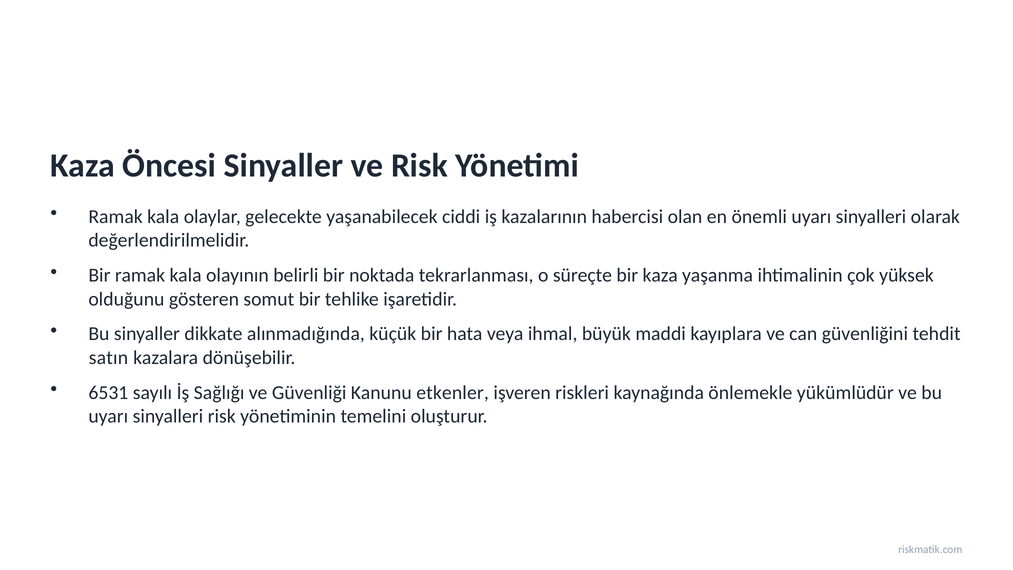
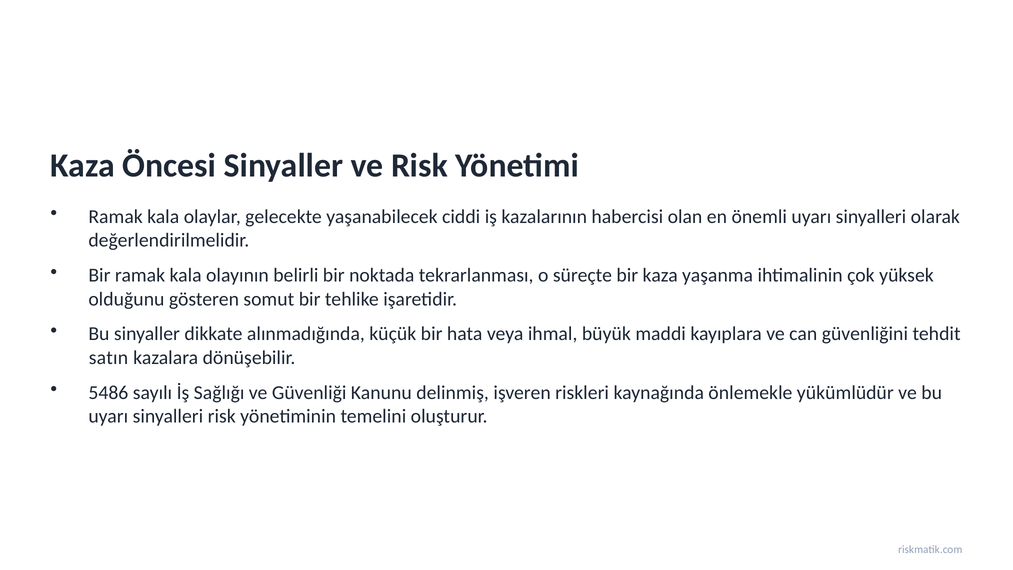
6531: 6531 -> 5486 (108, 392)
etkenler: etkenler -> delinmiş (453, 392)
